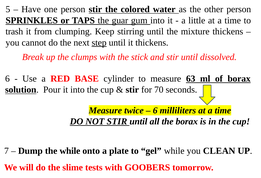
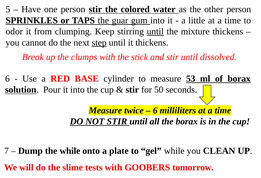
trash: trash -> odor (14, 31)
until underline: none -> present (155, 31)
63: 63 -> 53 (191, 79)
70: 70 -> 50 (159, 90)
